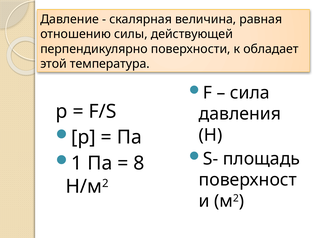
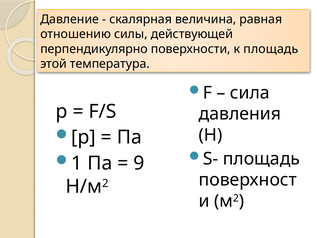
к обладает: обладает -> площадь (271, 49)
8: 8 -> 9 (139, 163)
